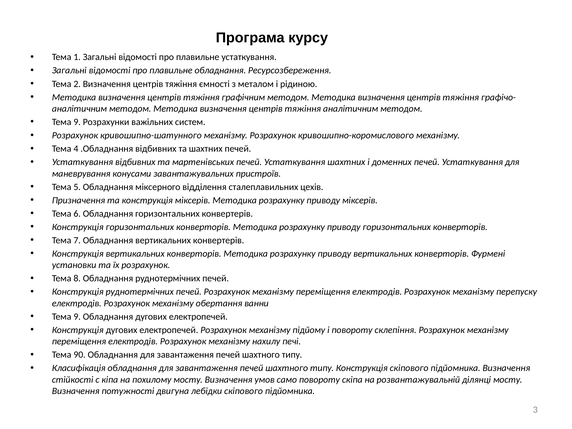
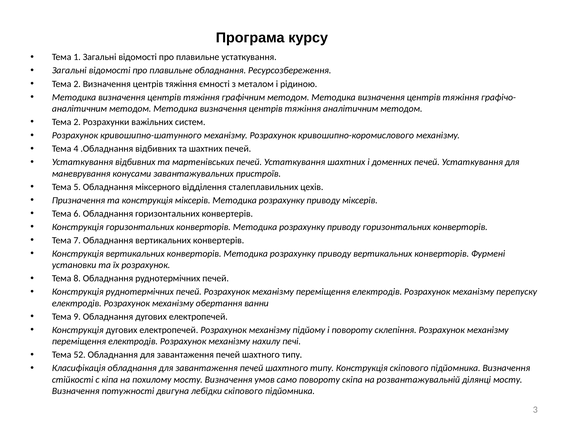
9: 9 -> 2 (77, 122)
90: 90 -> 52 (80, 355)
